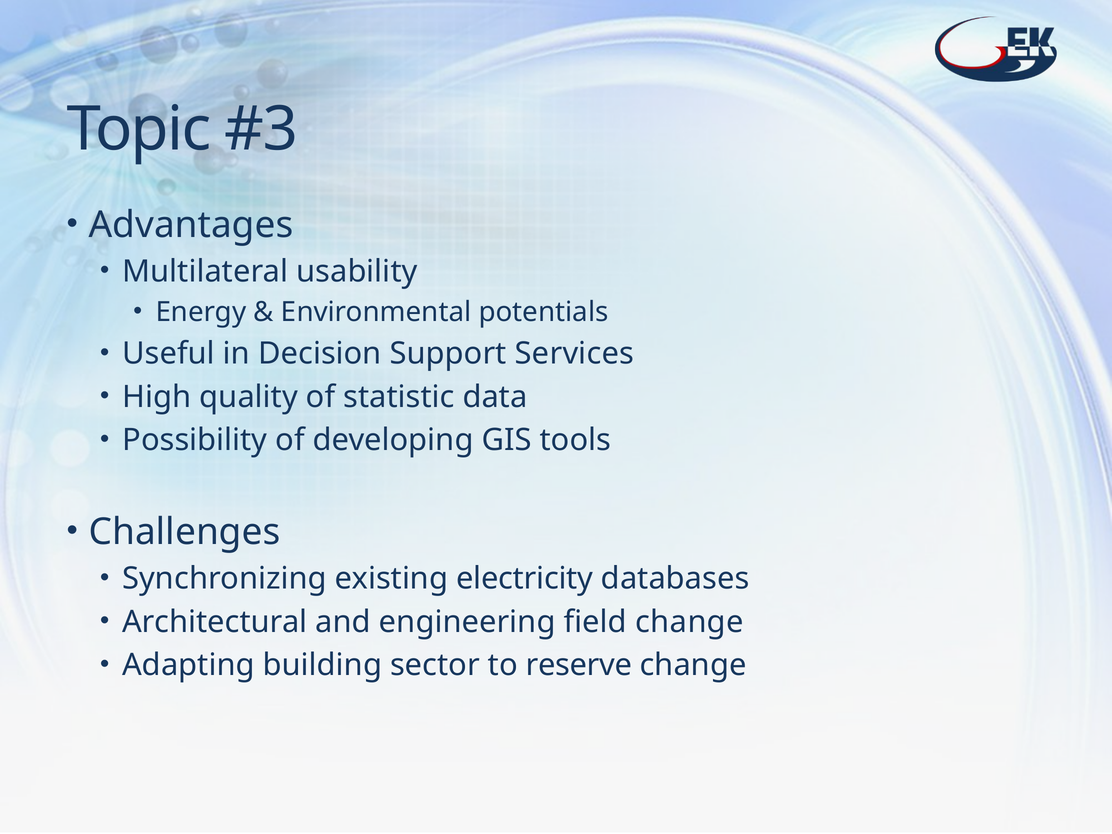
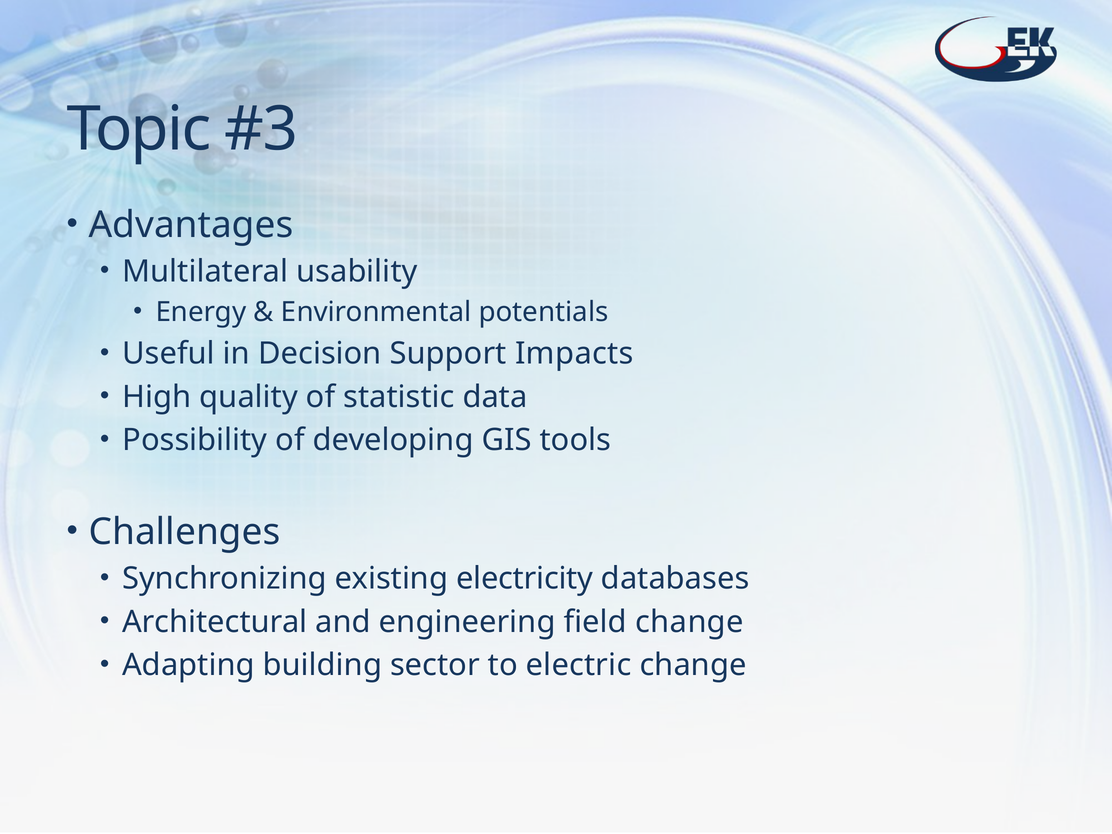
Services: Services -> Impacts (574, 354)
reserve: reserve -> electric (579, 665)
